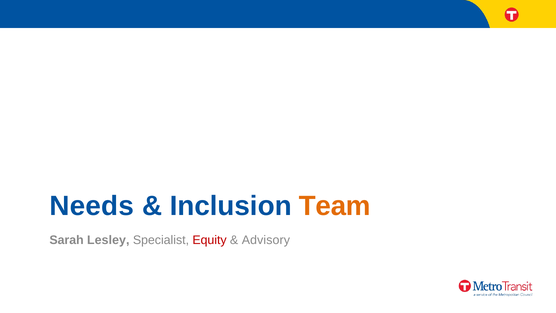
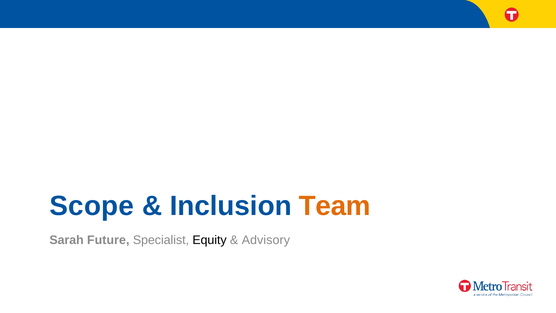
Needs: Needs -> Scope (92, 206)
Lesley: Lesley -> Future (108, 240)
Equity colour: red -> black (210, 240)
